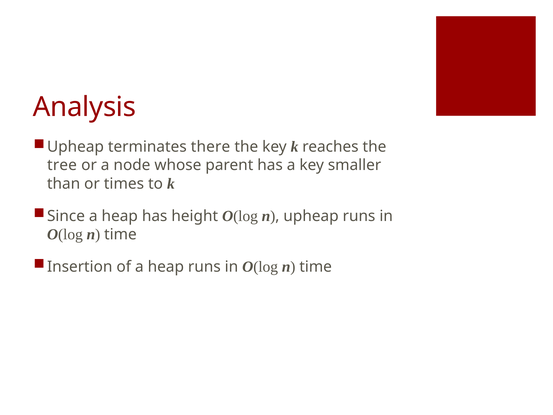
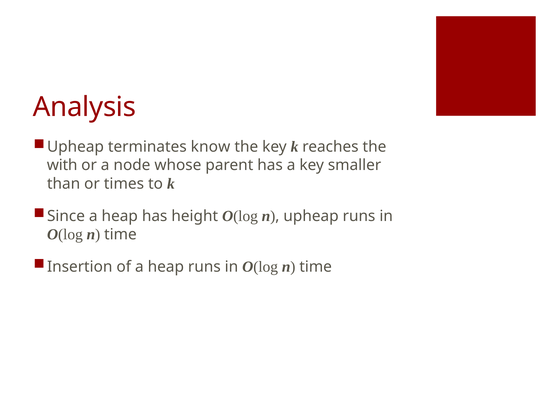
there: there -> know (210, 147)
tree: tree -> with (62, 165)
